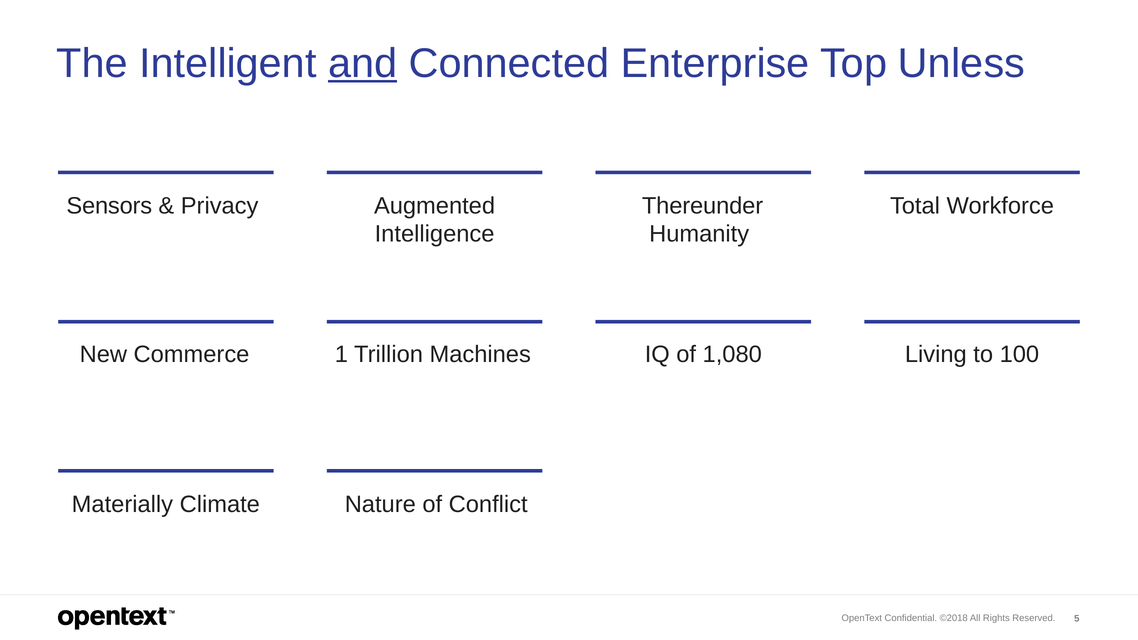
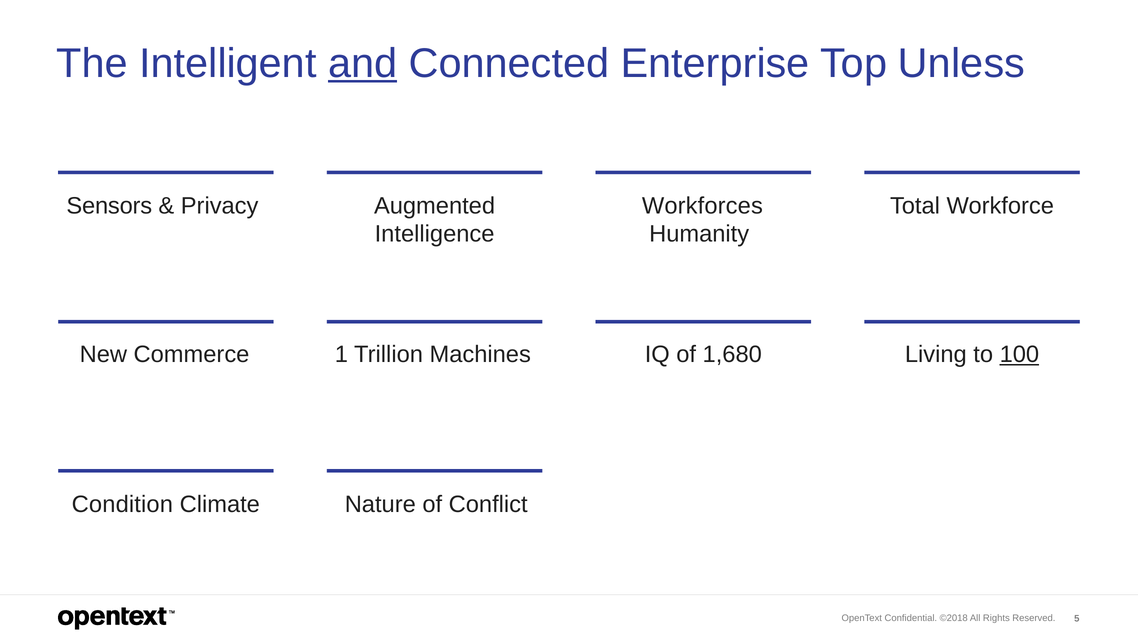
Thereunder: Thereunder -> Workforces (702, 206)
1,080: 1,080 -> 1,680 (732, 354)
100 underline: none -> present (1019, 354)
Materially: Materially -> Condition (122, 505)
